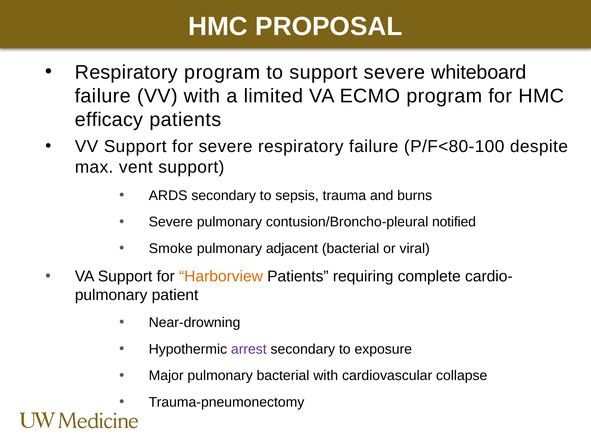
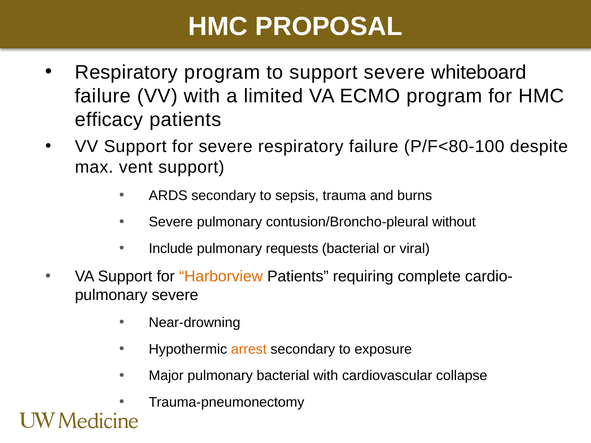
notified: notified -> without (454, 222)
Smoke: Smoke -> Include (171, 249)
adjacent: adjacent -> requests (292, 249)
pulmonary patient: patient -> severe (175, 295)
arrest colour: purple -> orange (249, 349)
